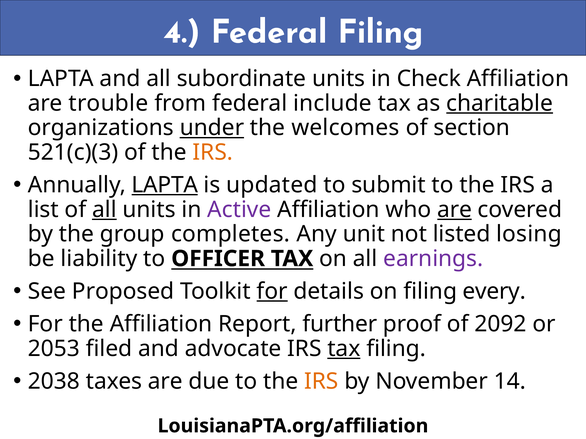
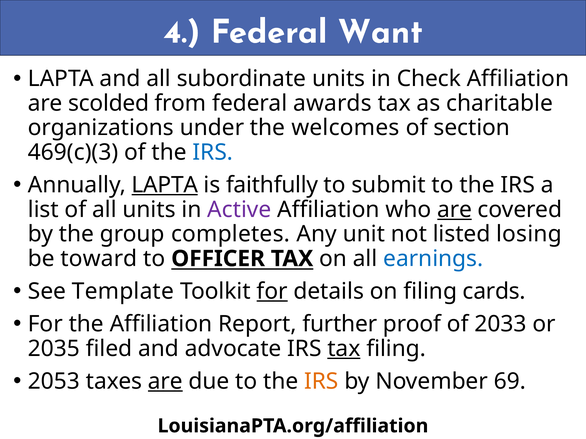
Federal Filing: Filing -> Want (380, 32)
trouble: trouble -> scolded (109, 103)
include: include -> awards (332, 103)
charitable underline: present -> none (500, 103)
under underline: present -> none (212, 128)
521(c)(3: 521(c)(3 -> 469(c)(3 (73, 153)
IRS colour: orange -> blue (213, 153)
updated: updated -> faithfully (272, 185)
all underline: present -> none (104, 210)
liability: liability -> toward (99, 259)
earnings colour: purple -> blue (433, 259)
Proposed: Proposed -> Template (123, 292)
every: every -> cards (494, 292)
2092: 2092 -> 2033 (500, 324)
2053: 2053 -> 2035 (54, 349)
2038: 2038 -> 2053 (54, 382)
are underline: none -> present (165, 382)
14: 14 -> 69 (510, 382)
